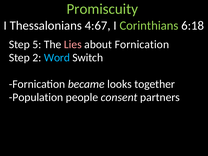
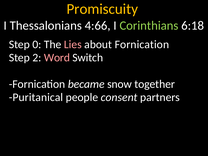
Promiscuity colour: light green -> yellow (102, 9)
4:67: 4:67 -> 4:66 (98, 25)
5: 5 -> 0 (37, 44)
Word colour: light blue -> pink (57, 58)
looks: looks -> snow (120, 84)
Population: Population -> Puritanical (36, 97)
